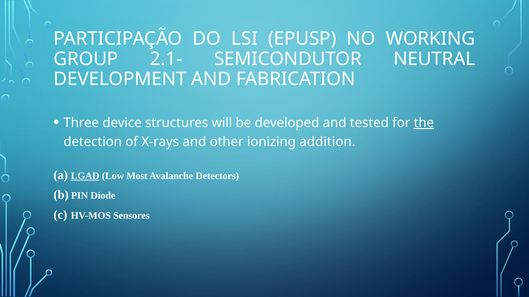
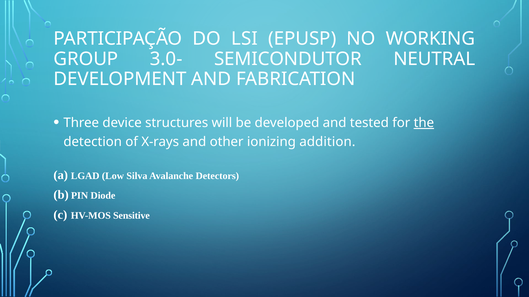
2.1-: 2.1- -> 3.0- (166, 59)
LGAD underline: present -> none (85, 176)
Most: Most -> Silva (137, 176)
Sensores: Sensores -> Sensitive (131, 216)
